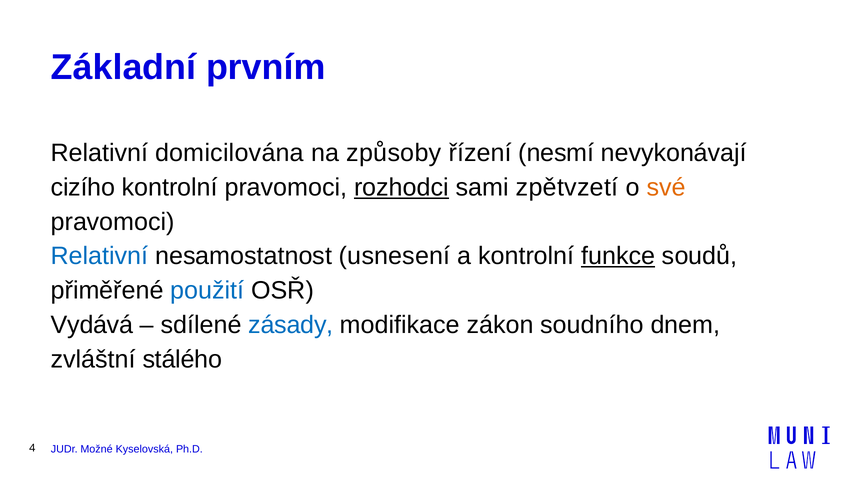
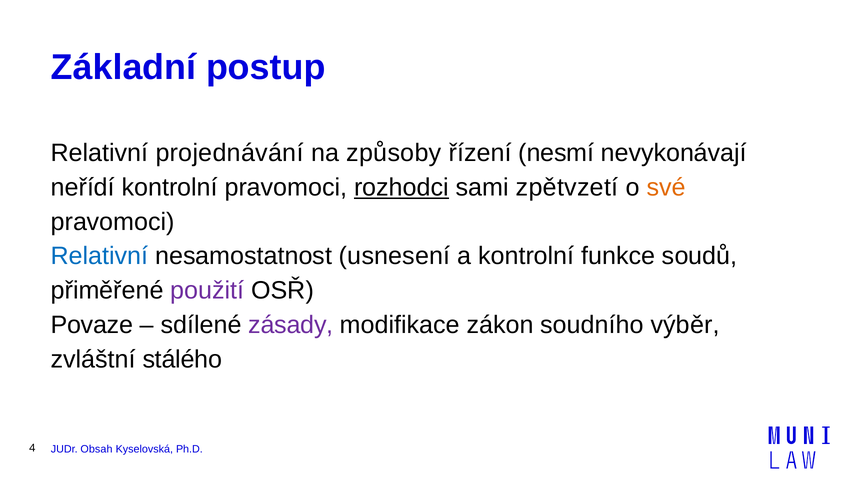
prvním: prvním -> postup (266, 68)
domicilována: domicilována -> projednávání (230, 153)
cizího: cizího -> neřídí (83, 188)
funkce underline: present -> none (618, 256)
použití colour: blue -> purple (207, 291)
Vydává: Vydává -> Povaze (92, 325)
zásady colour: blue -> purple (291, 325)
dnem: dnem -> výběr (685, 325)
Možné: Možné -> Obsah (96, 449)
